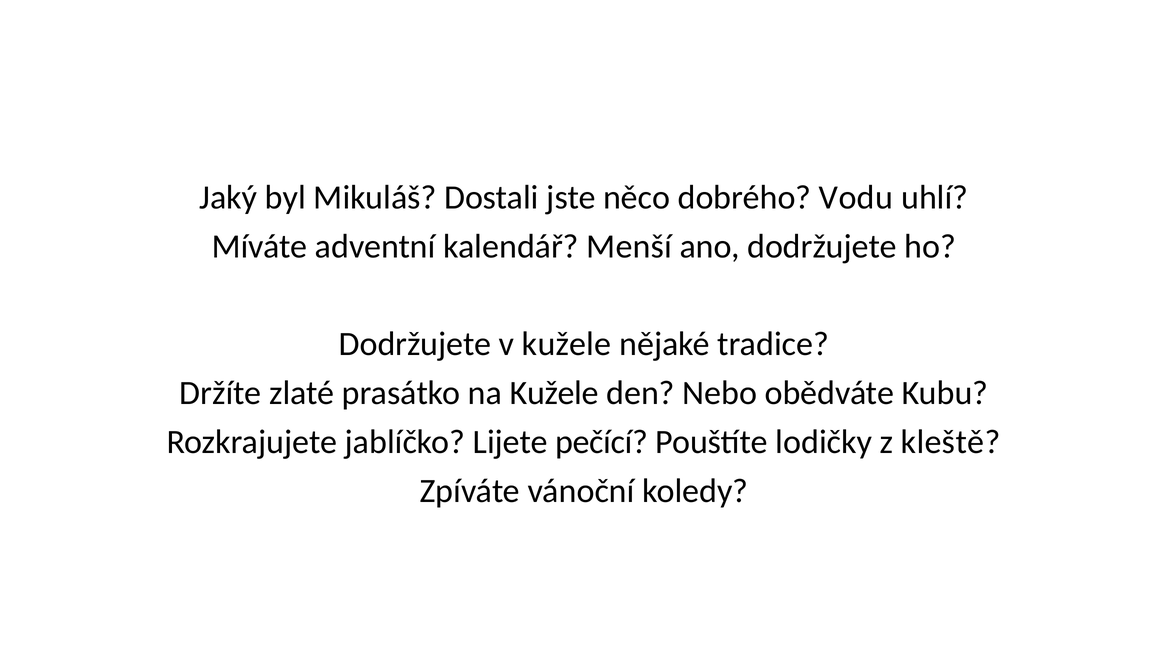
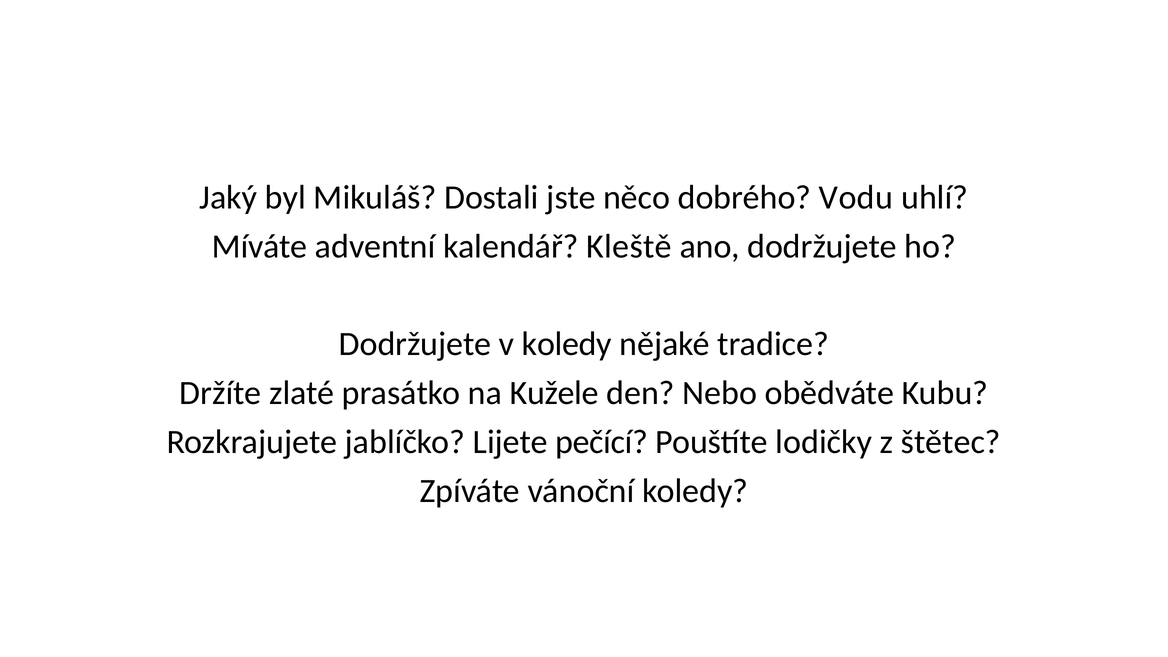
Menší: Menší -> Kleště (629, 246)
v kužele: kužele -> koledy (567, 344)
kleště: kleště -> štětec (951, 442)
